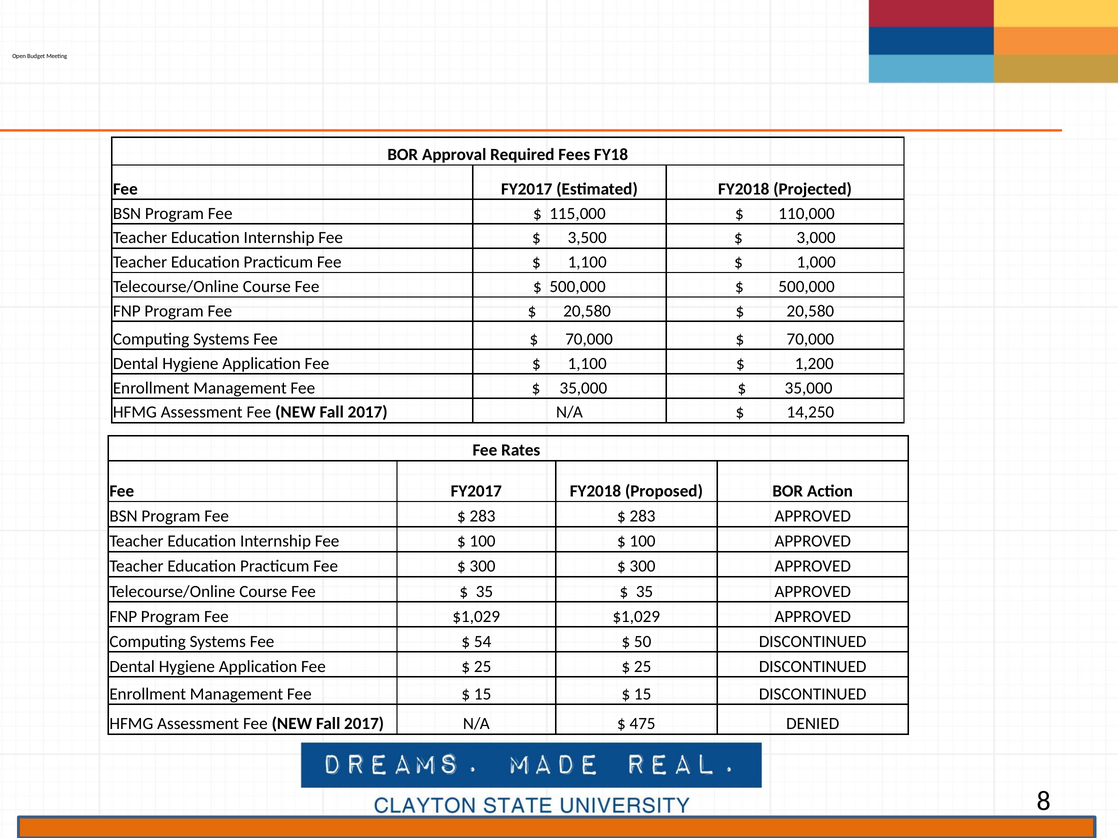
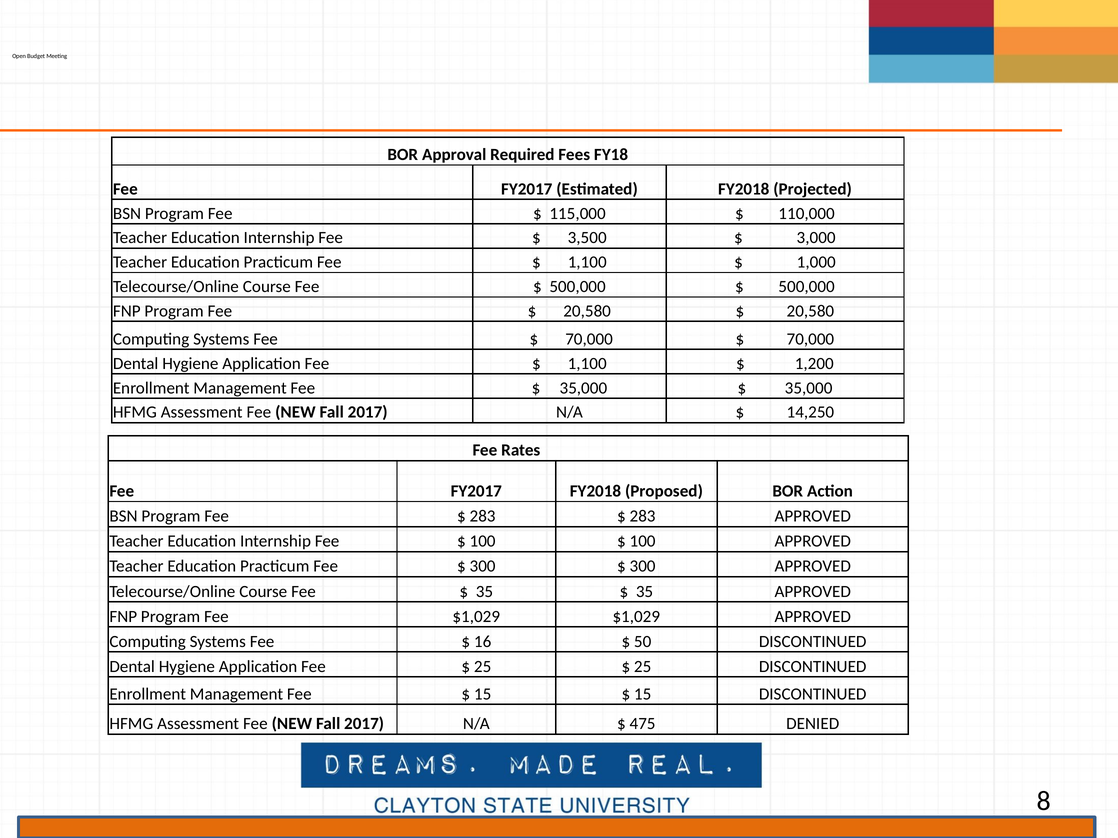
54: 54 -> 16 (483, 642)
